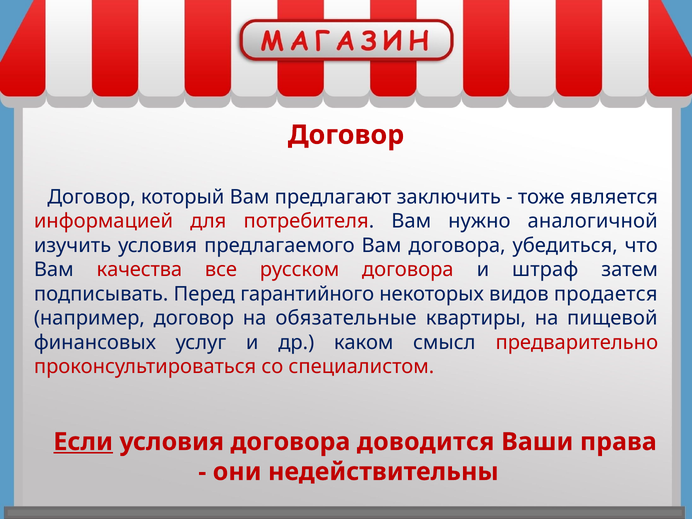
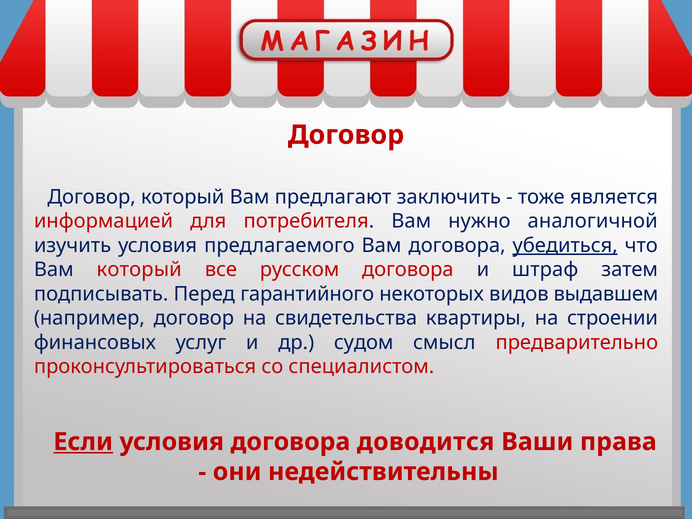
убедиться underline: none -> present (565, 246)
Вам качества: качества -> который (139, 270)
продается: продается -> выдавшем (606, 294)
обязательные: обязательные -> свидетельства (346, 318)
пищевой: пищевой -> строении (612, 318)
каком: каком -> судом (364, 342)
